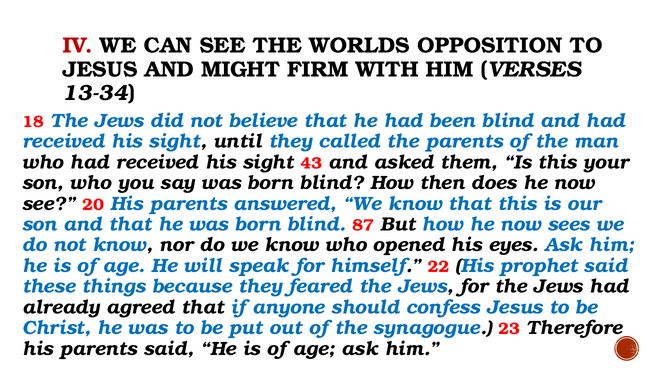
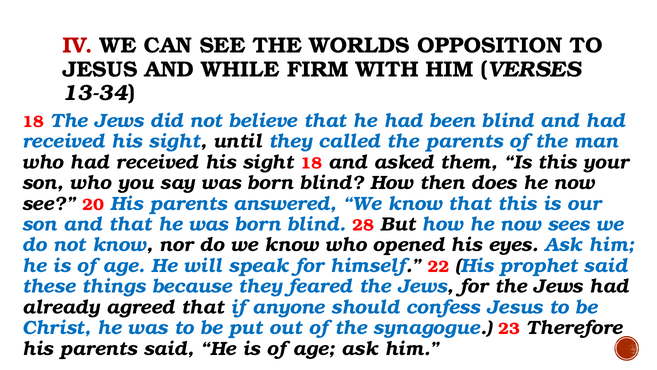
MIGHT: MIGHT -> WHILE (240, 69)
sight 43: 43 -> 18 (311, 163)
87: 87 -> 28 (363, 225)
